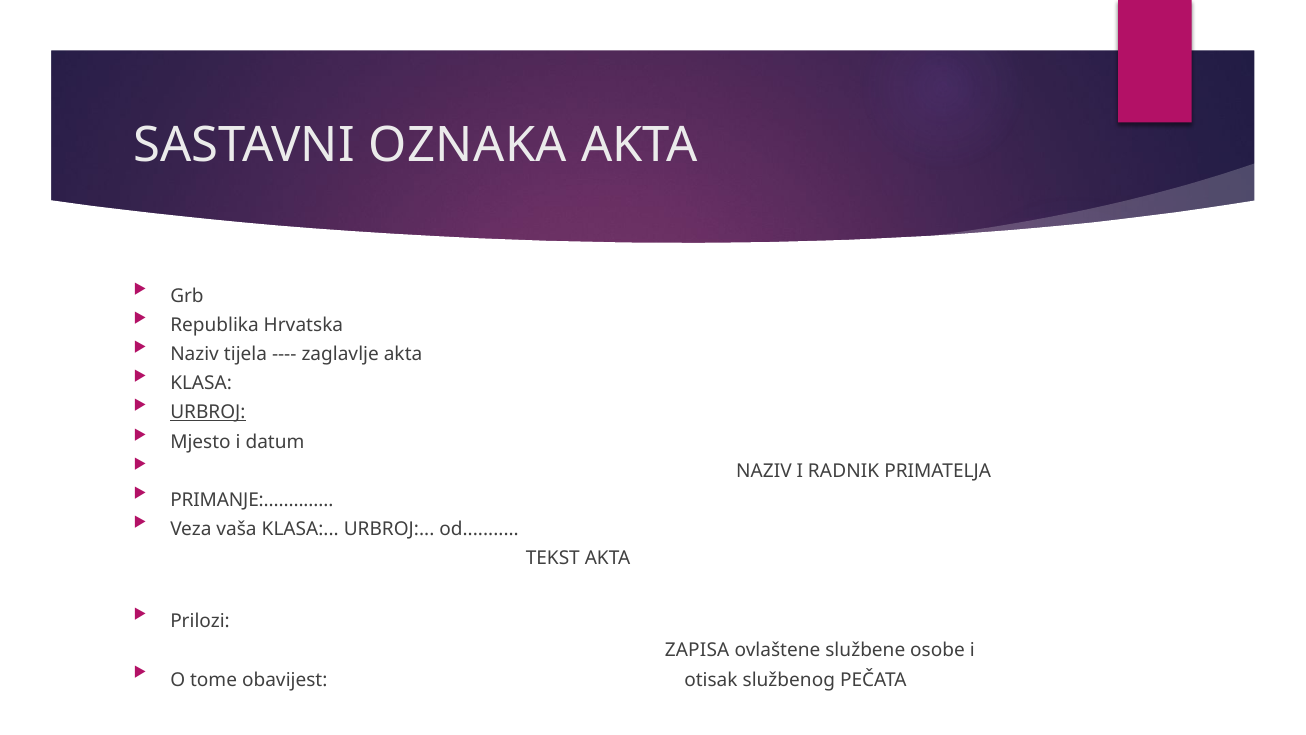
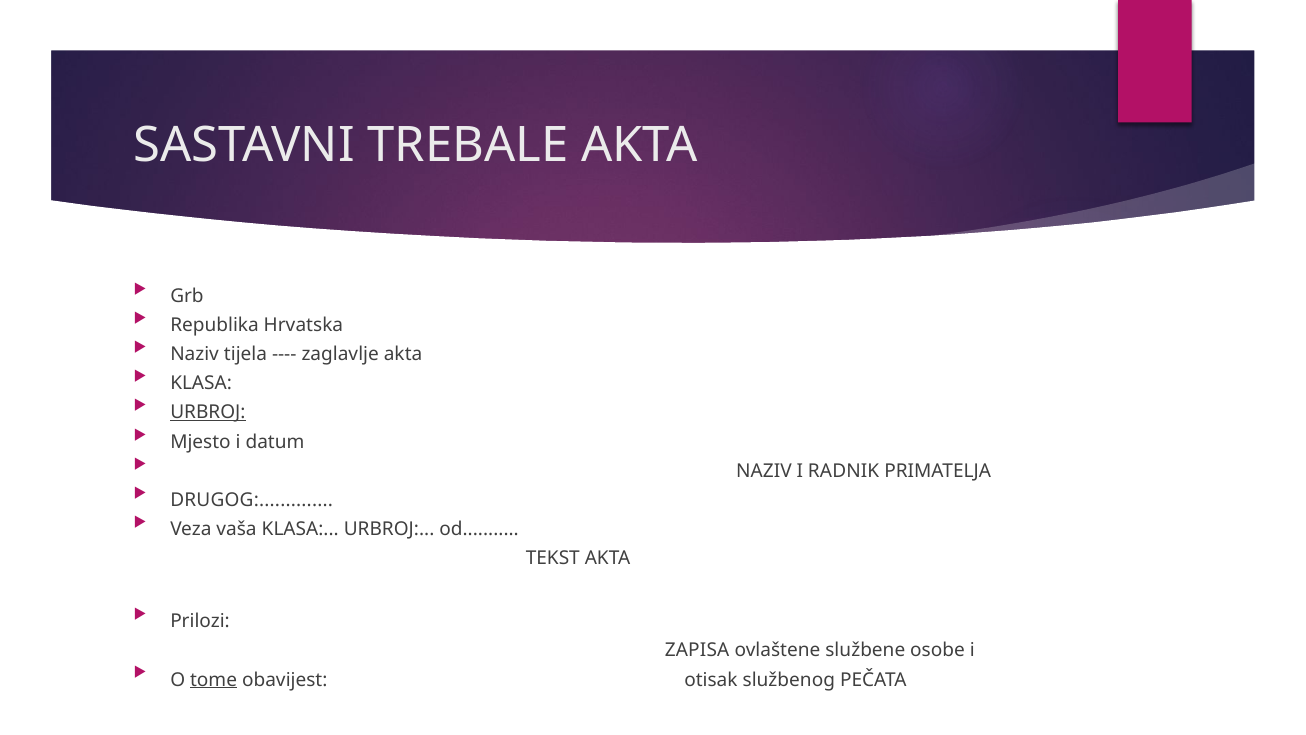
OZNAKA: OZNAKA -> TREBALE (468, 146)
PRIMANJE: PRIMANJE -> DRUGOG (252, 500)
tome underline: none -> present (214, 679)
